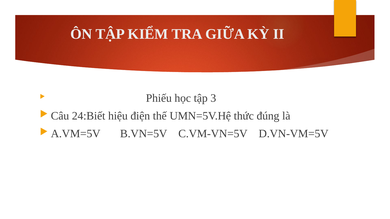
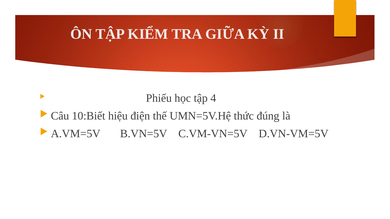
3: 3 -> 4 (213, 98)
24:Biết: 24:Biết -> 10:Biết (89, 116)
